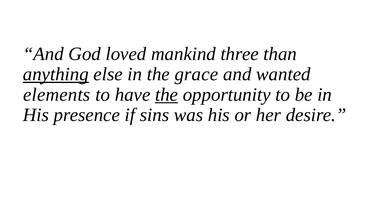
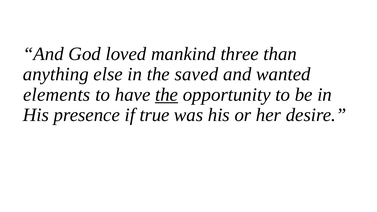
anything underline: present -> none (56, 74)
grace: grace -> saved (196, 74)
sins: sins -> true (155, 115)
